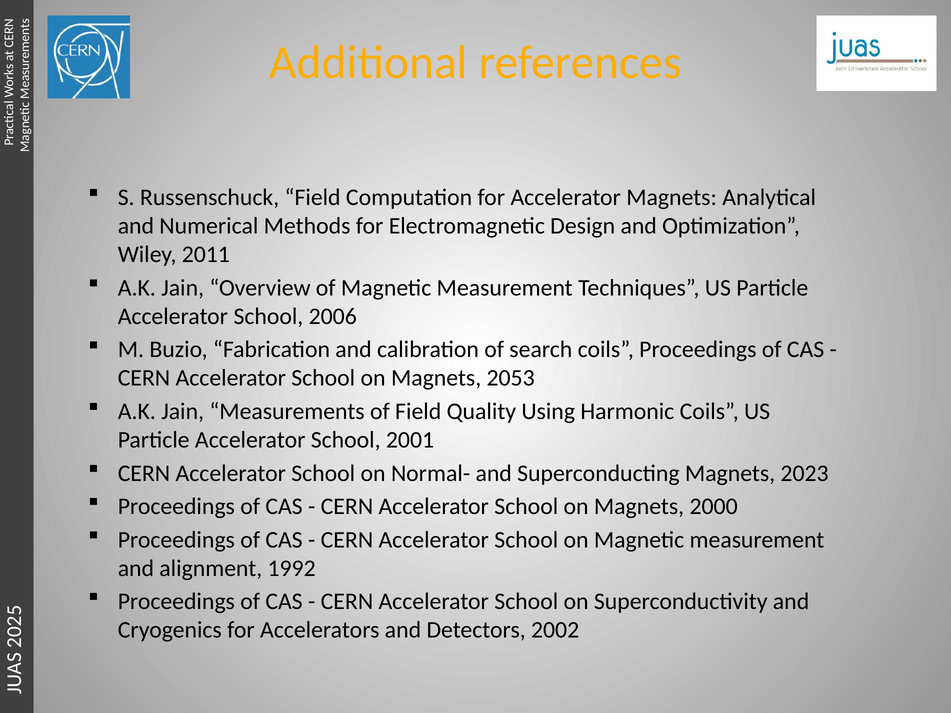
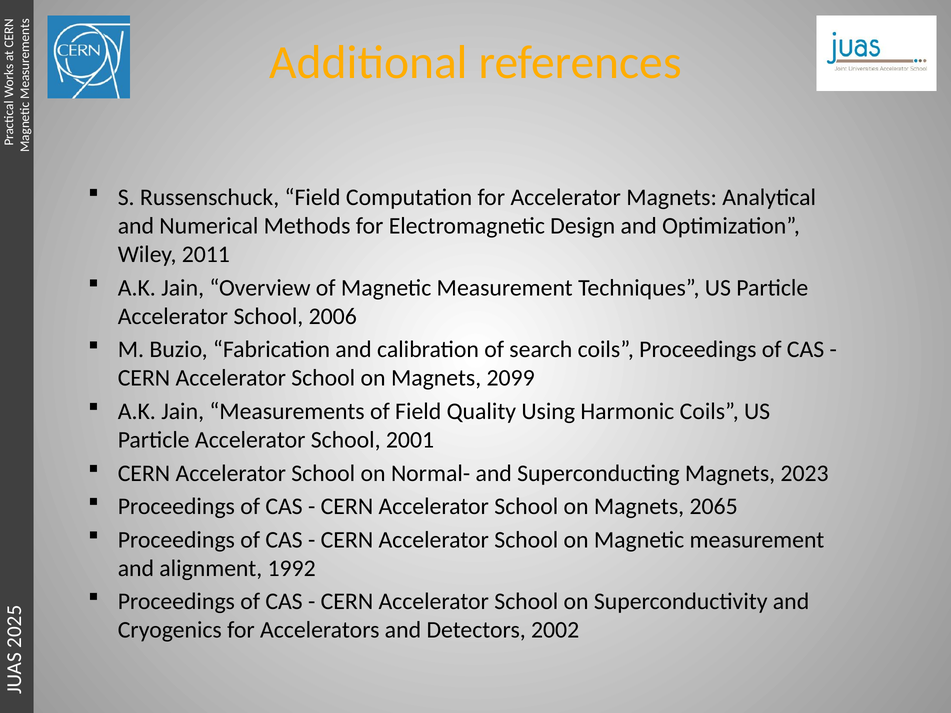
2053: 2053 -> 2099 (511, 378)
2000: 2000 -> 2065 (714, 507)
